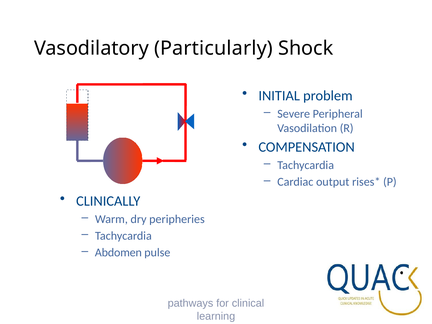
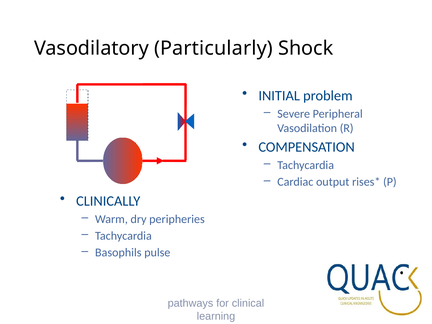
Abdomen: Abdomen -> Basophils (118, 253)
